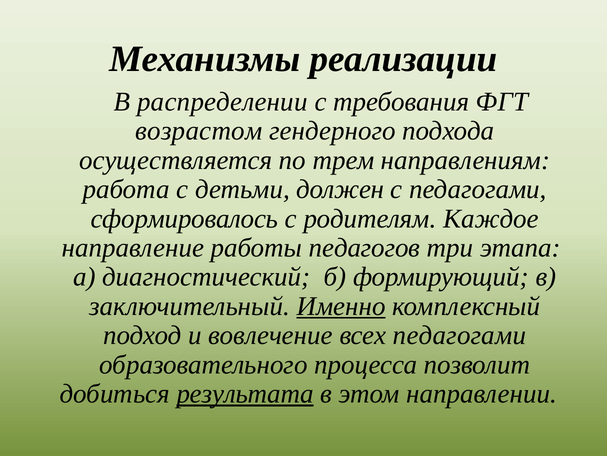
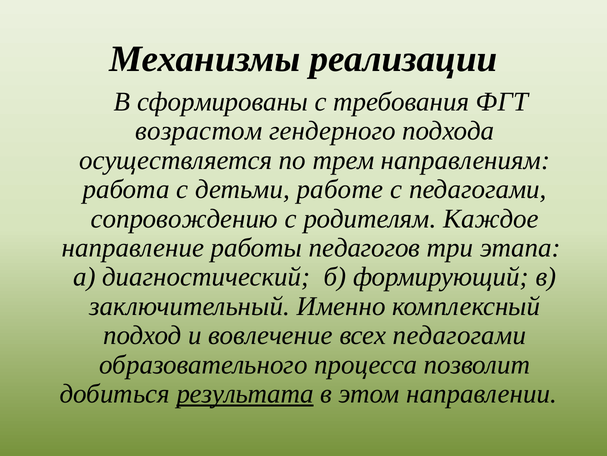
распределении: распределении -> сформированы (223, 102)
должен: должен -> работе (340, 189)
сформировалось: сформировалось -> сопровождению (184, 218)
Именно underline: present -> none (341, 306)
